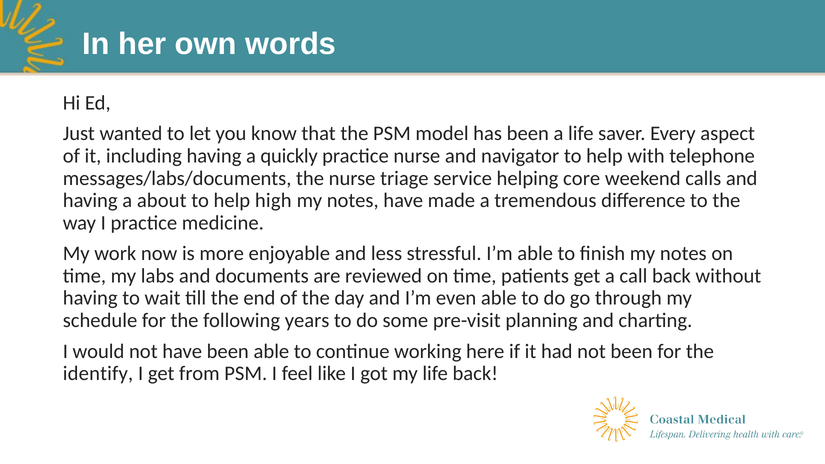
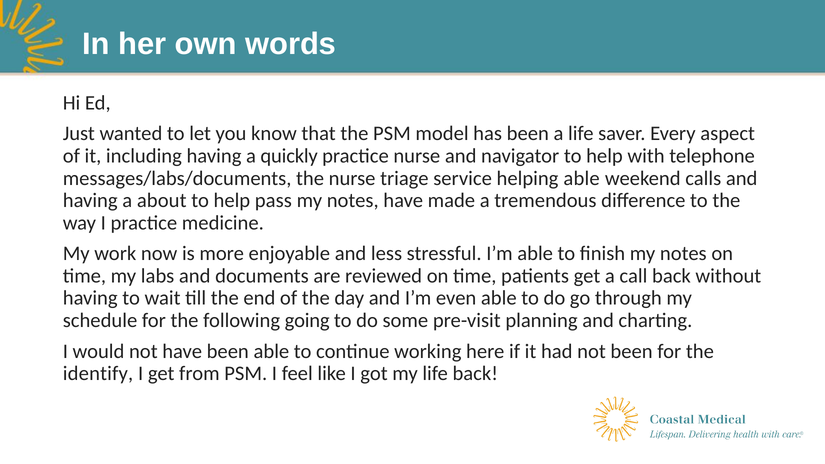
helping core: core -> able (582, 178)
high: high -> pass (273, 200)
years: years -> going (307, 320)
